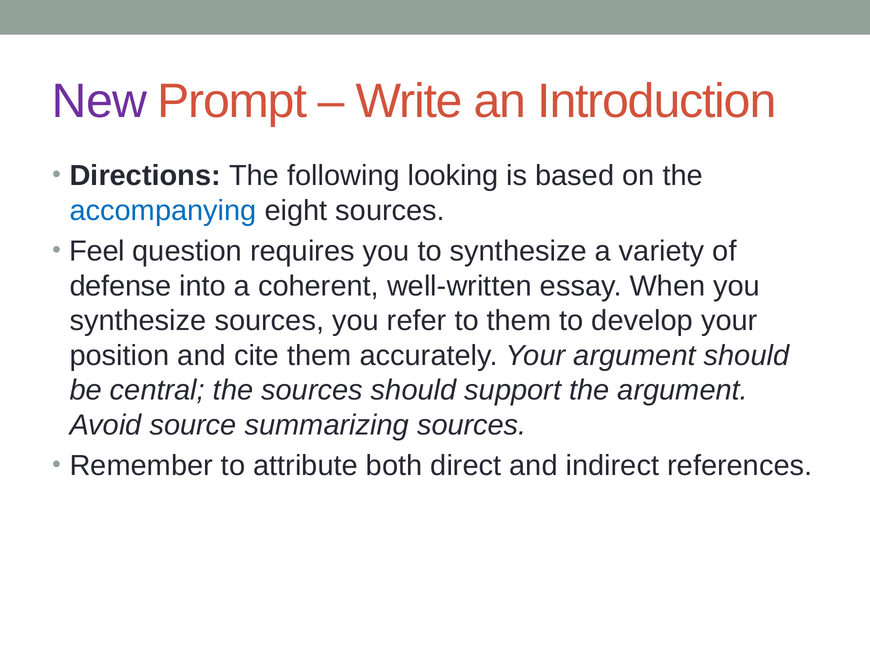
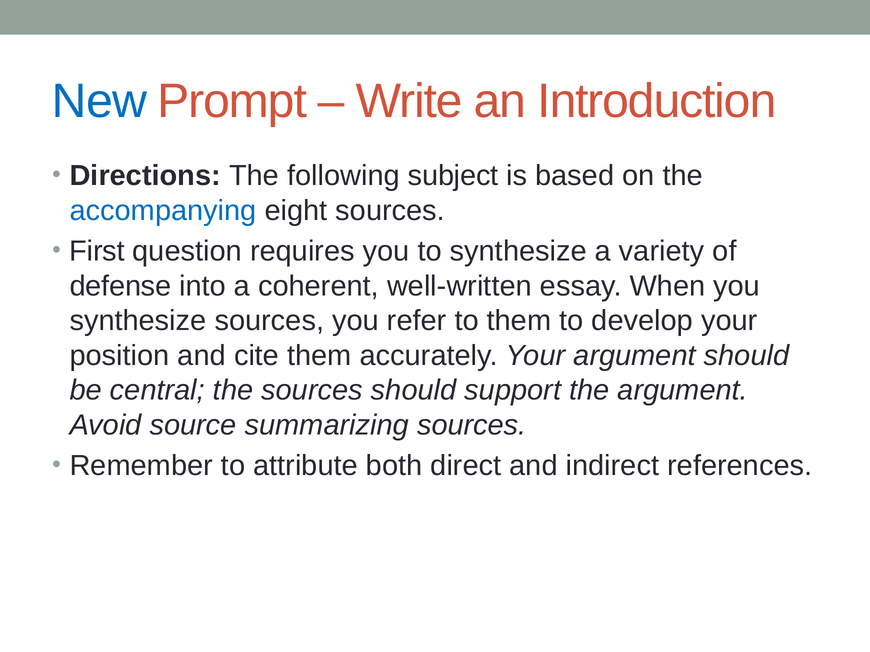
New colour: purple -> blue (99, 101)
looking: looking -> subject (453, 176)
Feel: Feel -> First (97, 251)
